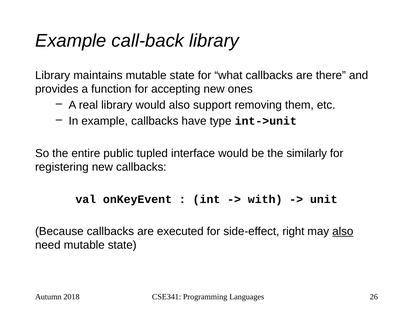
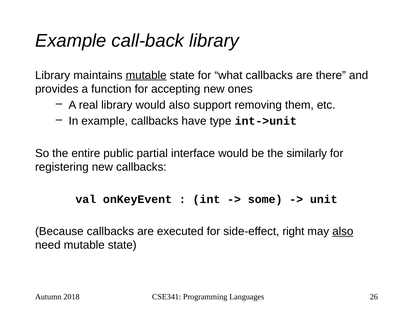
mutable underline: none -> present (146, 75)
tupled: tupled -> partial (152, 153)
with: with -> some (265, 199)
